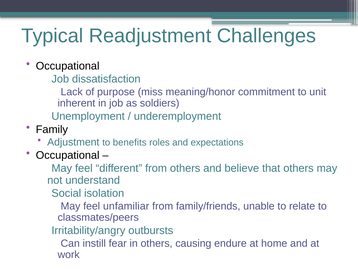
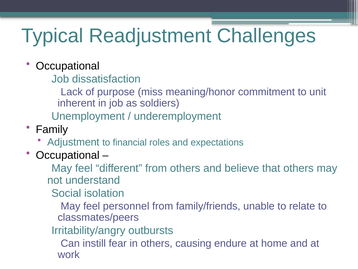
benefits: benefits -> financial (130, 142)
unfamiliar: unfamiliar -> personnel (126, 206)
